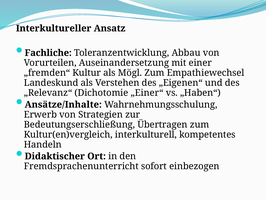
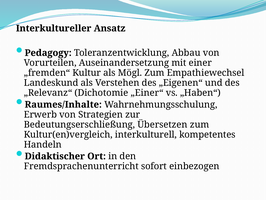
Fachliche: Fachliche -> Pedagogy (48, 53)
Ansätze/Inhalte: Ansätze/Inhalte -> Raumes/Inhalte (63, 104)
Übertragen: Übertragen -> Übersetzen (162, 124)
